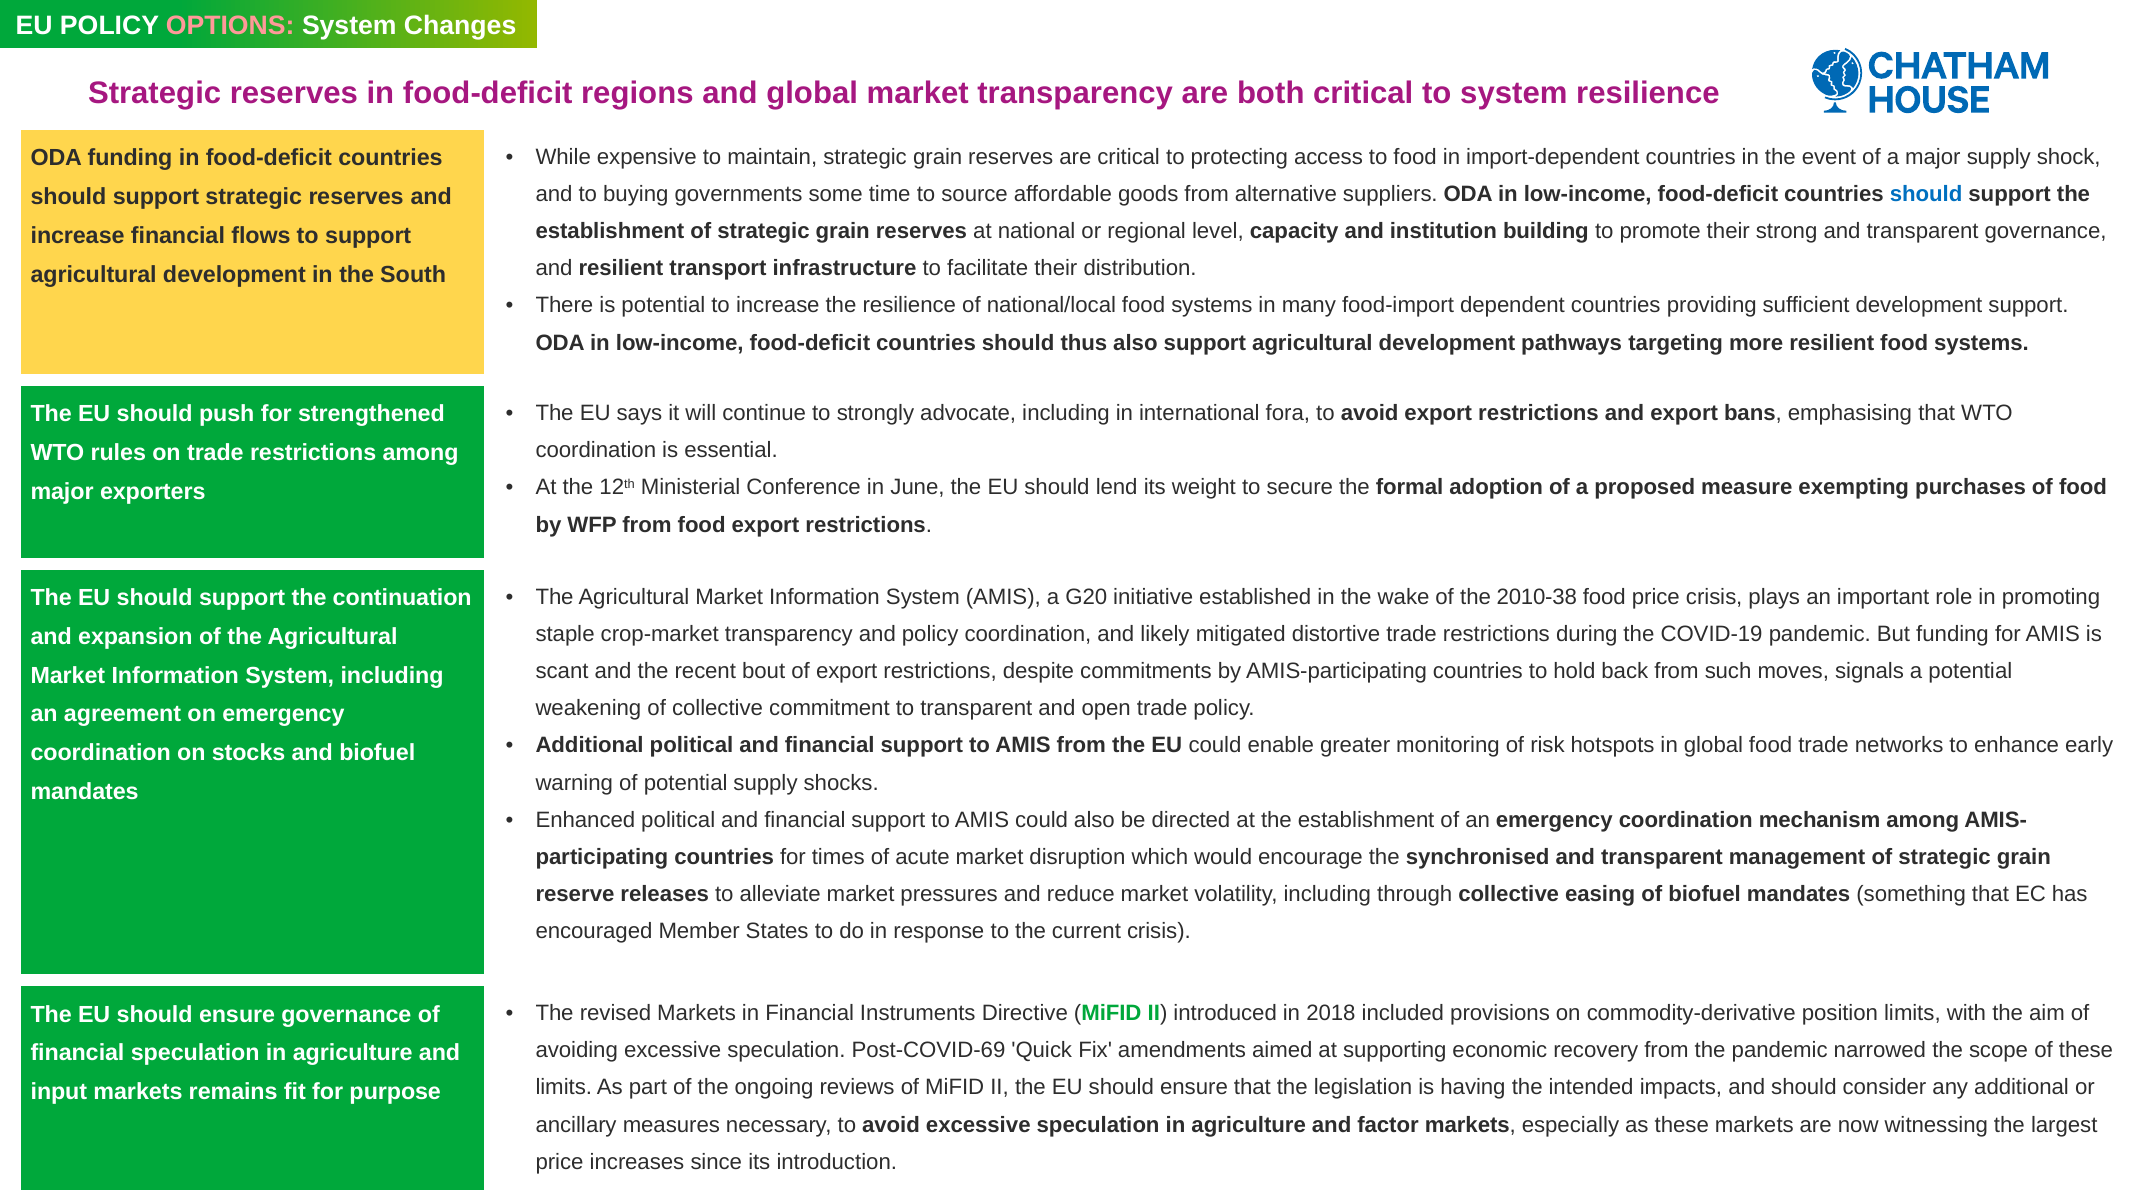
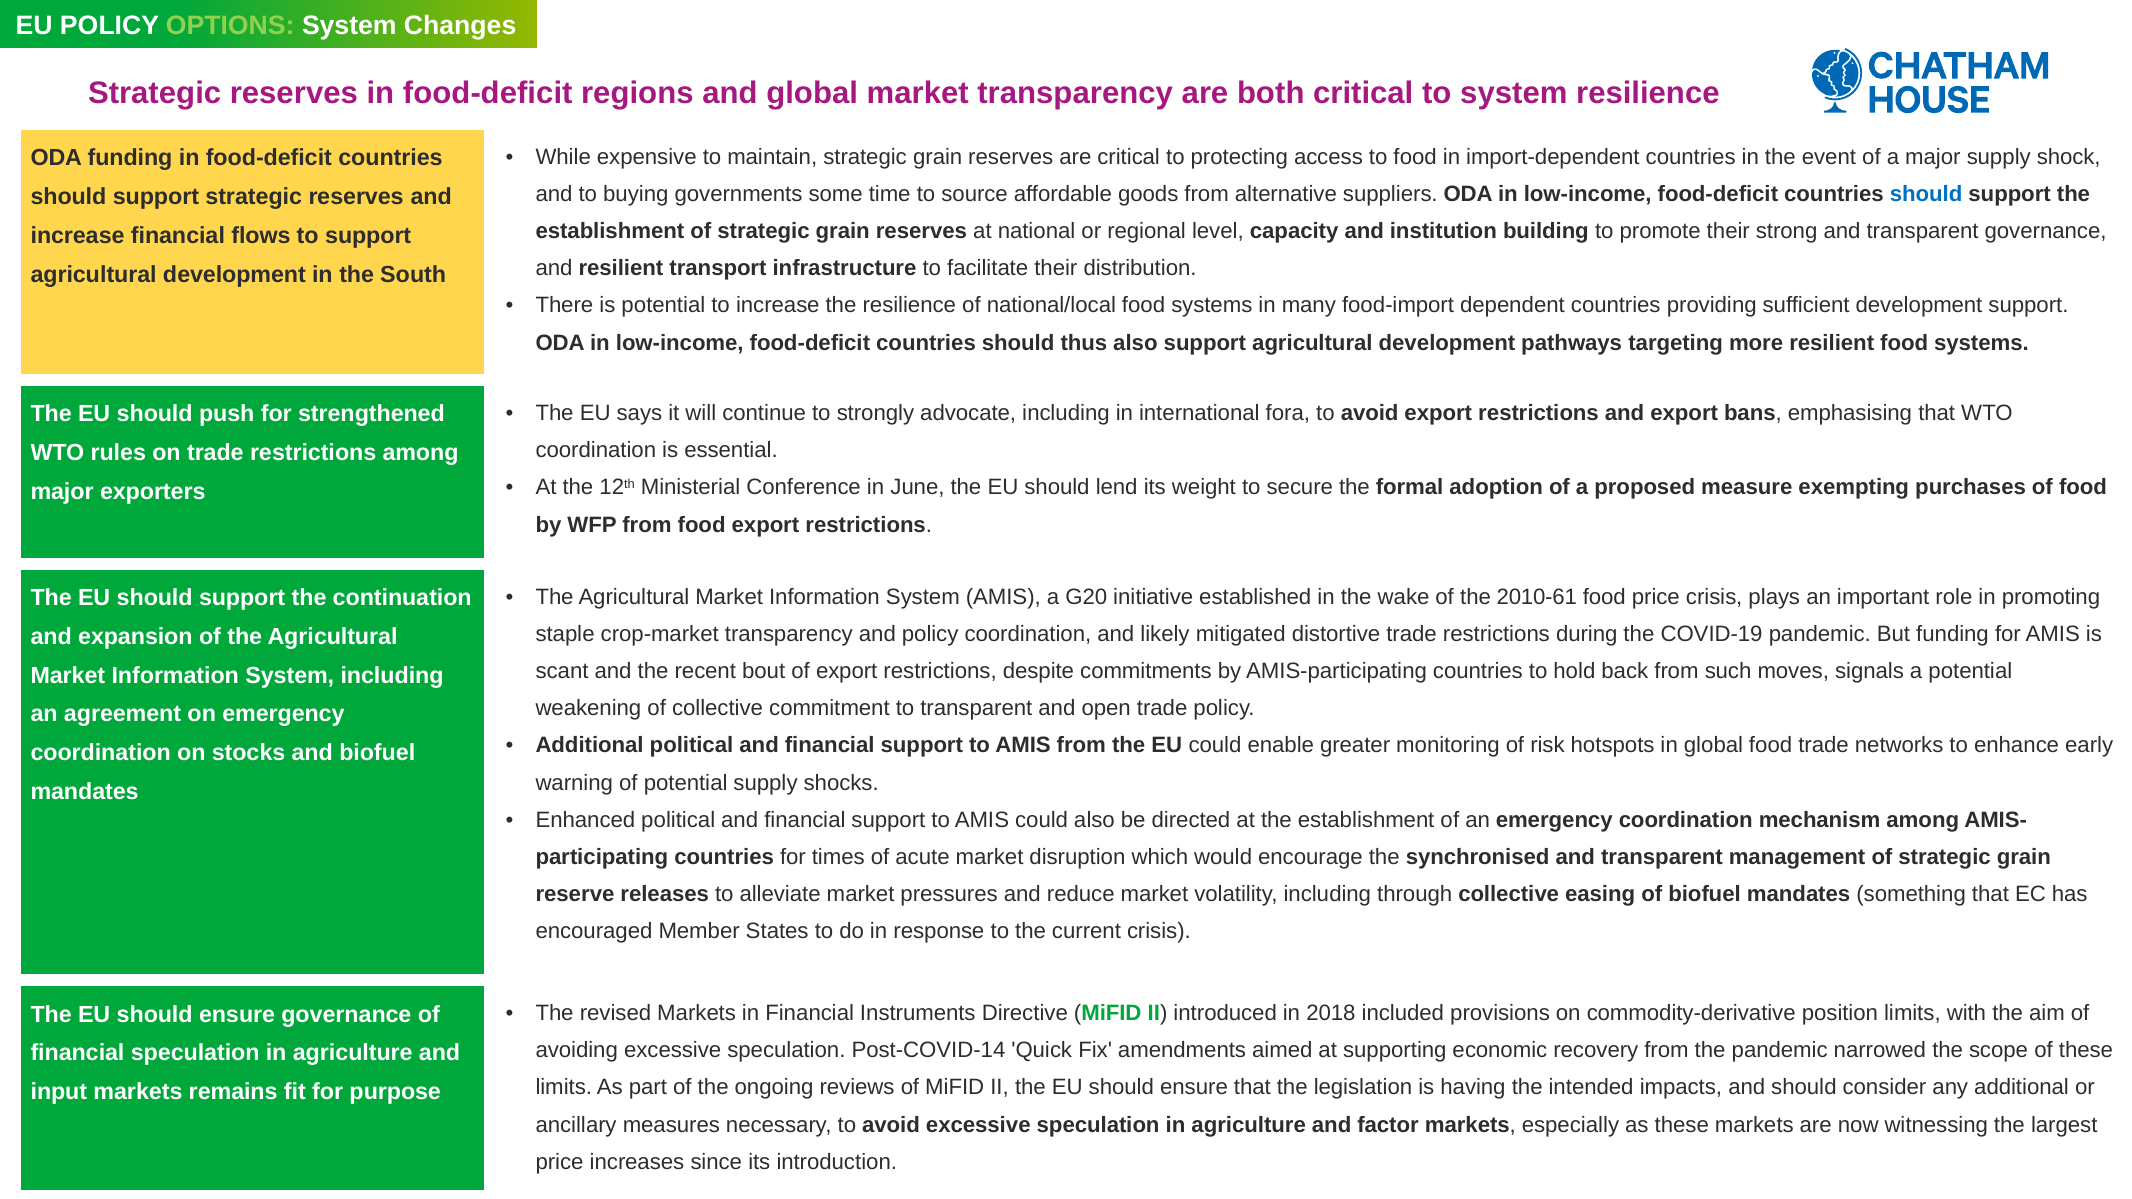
OPTIONS colour: pink -> light green (230, 26)
2010-38: 2010-38 -> 2010-61 (1537, 597)
Post-COVID-69: Post-COVID-69 -> Post-COVID-14 (928, 1051)
